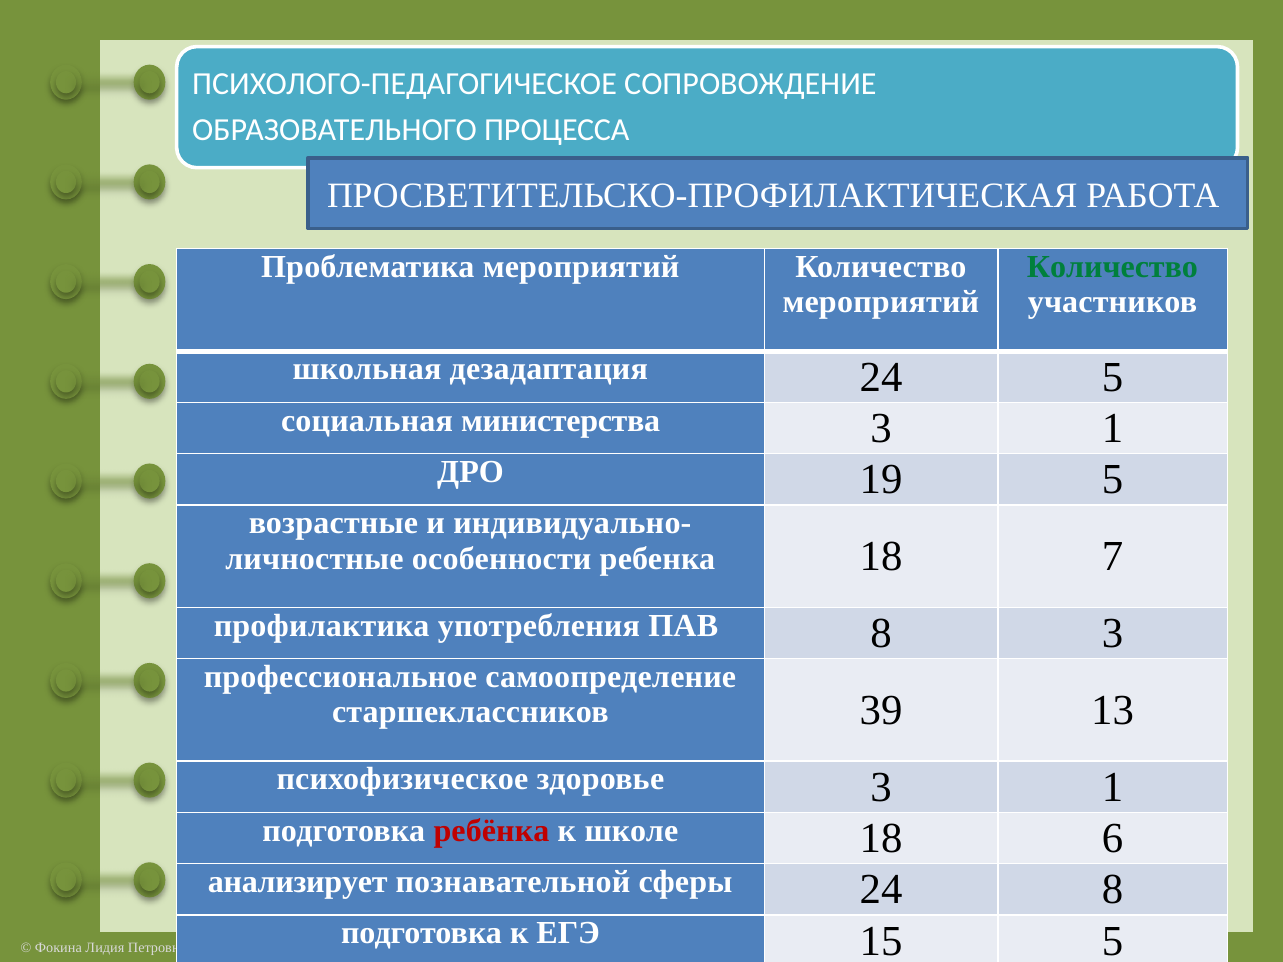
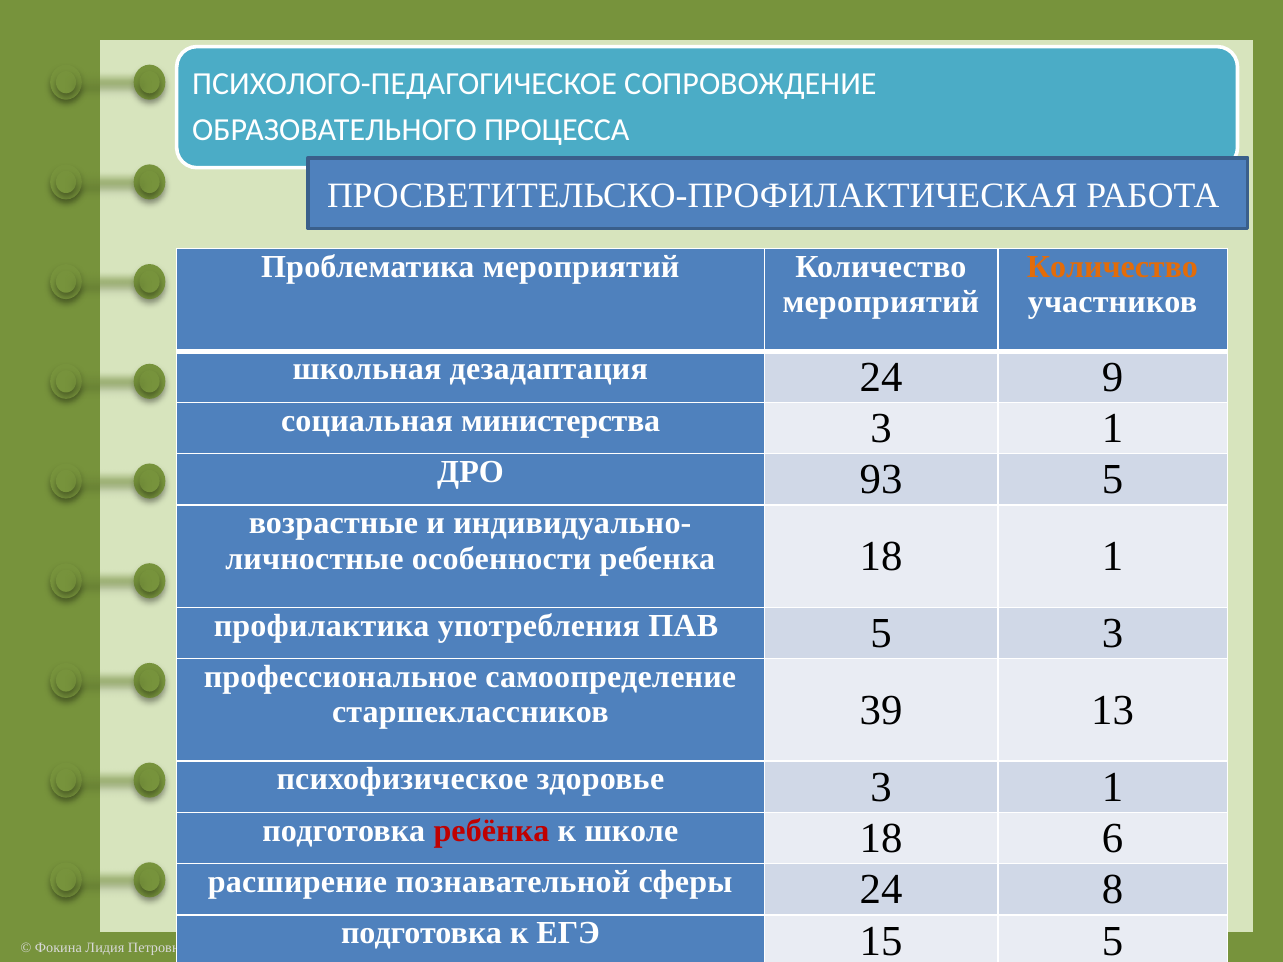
Количество colour: green -> orange (1112, 267)
24 5: 5 -> 9 (1113, 377)
19: 19 -> 93 (881, 480)
18 7: 7 -> 1 (1113, 557)
ПАВ 8: 8 -> 5 (881, 634)
анализирует: анализирует -> расширение (297, 882)
